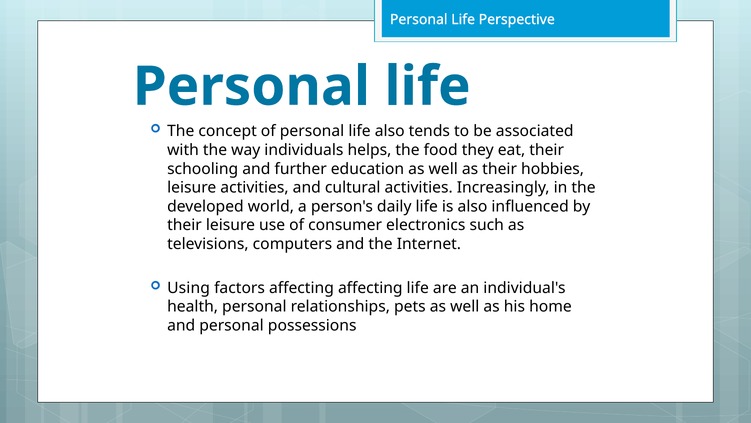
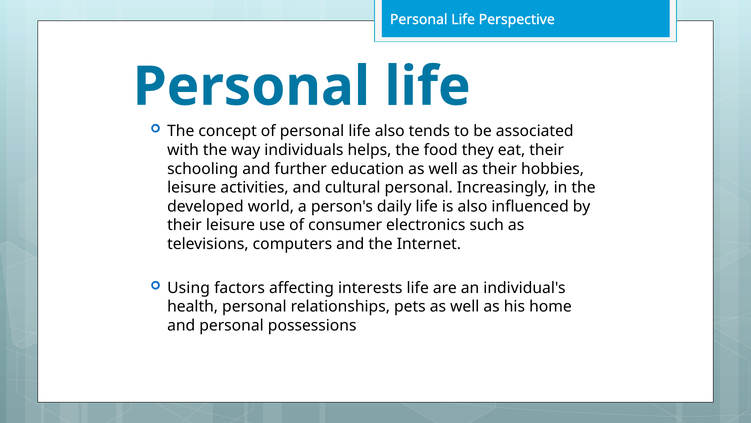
cultural activities: activities -> personal (419, 187)
affecting affecting: affecting -> interests (370, 288)
